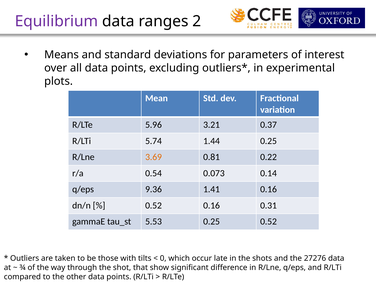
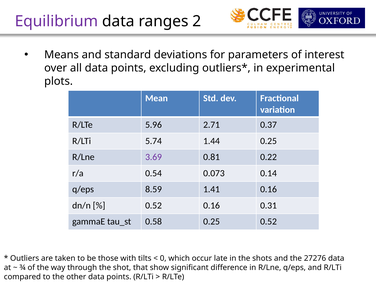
3.21: 3.21 -> 2.71 (212, 125)
3.69 colour: orange -> purple (154, 157)
9.36: 9.36 -> 8.59 (154, 189)
5.53: 5.53 -> 0.58 (154, 222)
